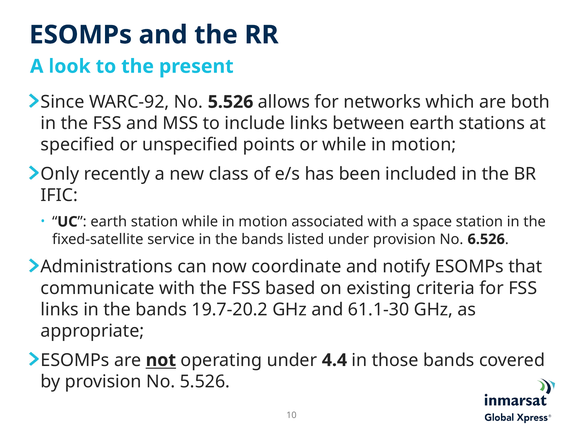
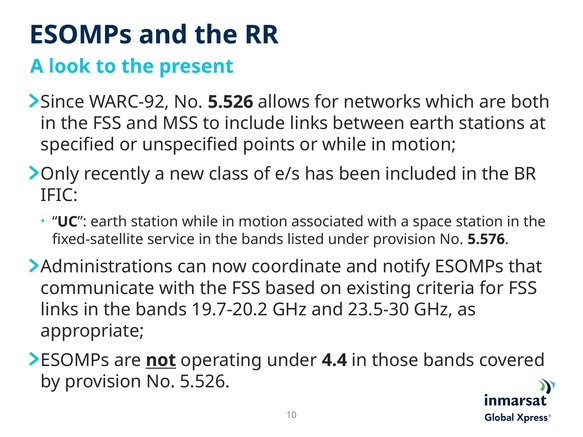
6.526: 6.526 -> 5.576 (486, 239)
61.1-30: 61.1-30 -> 23.5-30 (379, 310)
